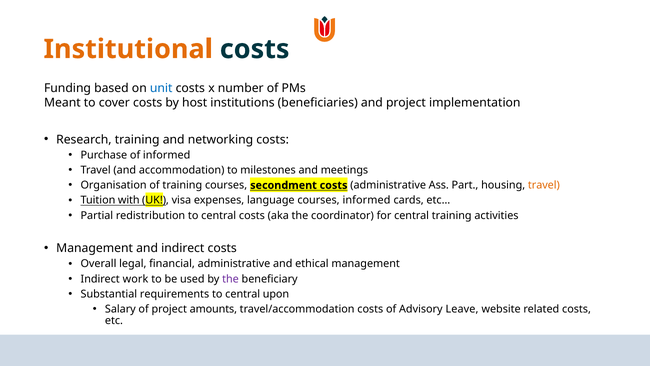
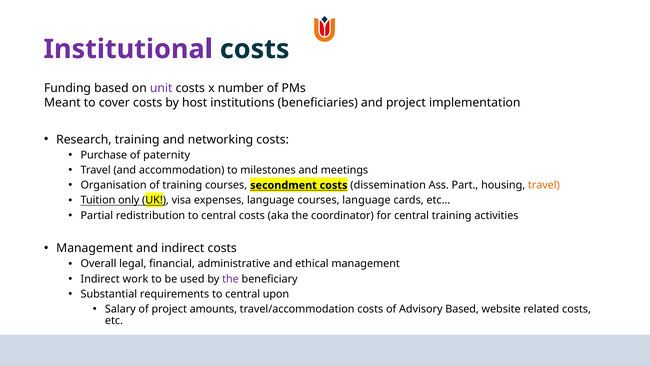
Institutional colour: orange -> purple (128, 49)
unit colour: blue -> purple (161, 88)
of informed: informed -> paternity (167, 155)
costs administrative: administrative -> dissemination (388, 185)
with: with -> only (129, 200)
courses informed: informed -> language (366, 200)
Advisory Leave: Leave -> Based (462, 309)
